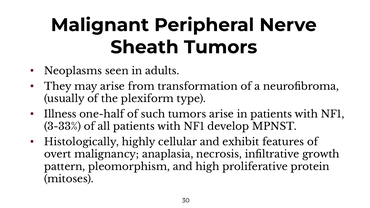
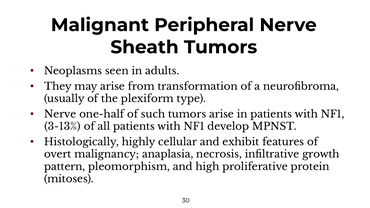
Illness: Illness -> Nerve (60, 114)
3-33%: 3-33% -> 3-13% (62, 127)
